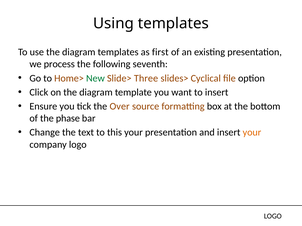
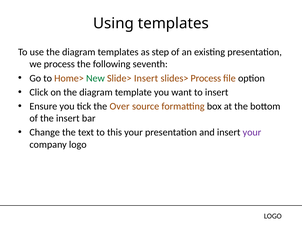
first: first -> step (160, 52)
Slide> Three: Three -> Insert (146, 78)
slides> Cyclical: Cyclical -> Process (206, 78)
the phase: phase -> insert (68, 119)
your colour: orange -> purple (252, 133)
